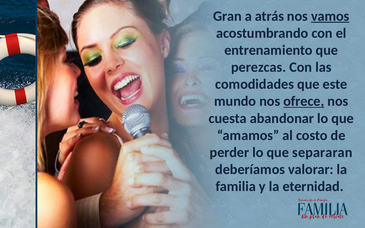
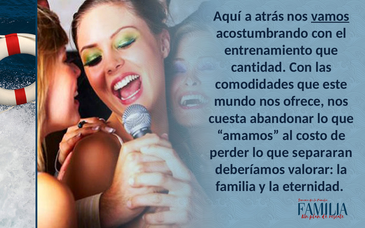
Gran: Gran -> Aquí (227, 16)
perezcas: perezcas -> cantidad (259, 67)
ofrece underline: present -> none (304, 101)
